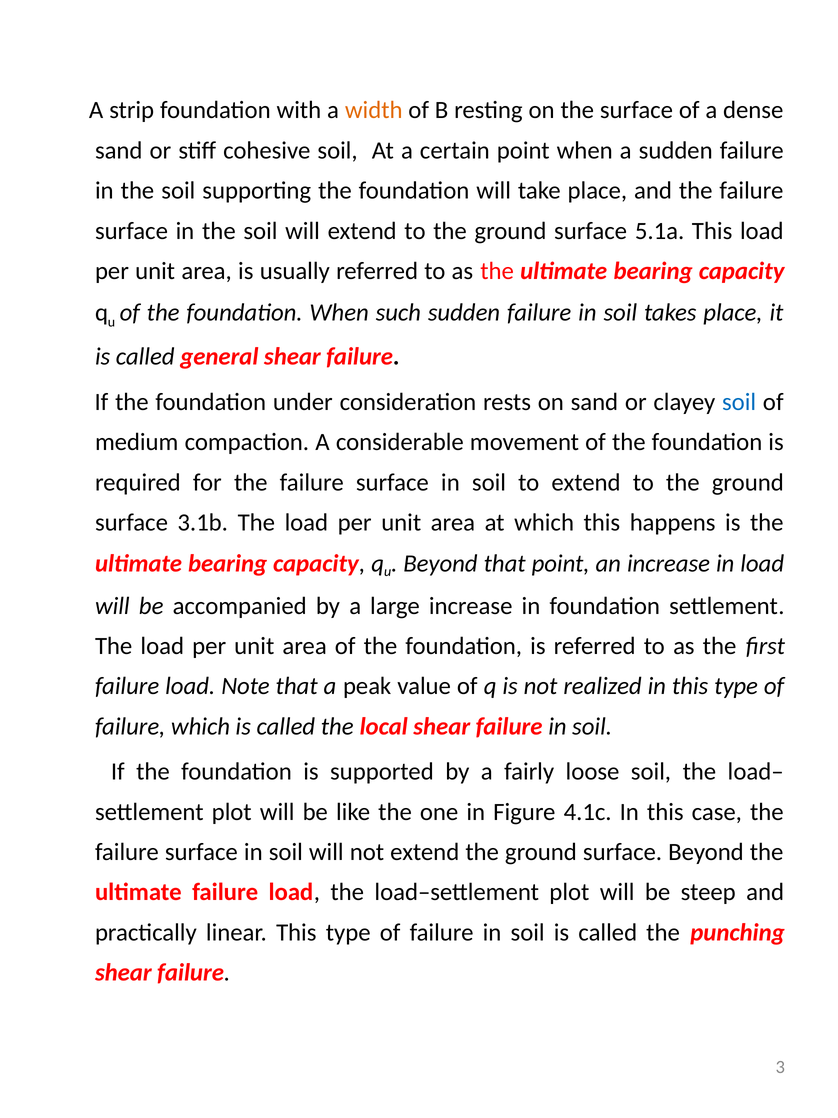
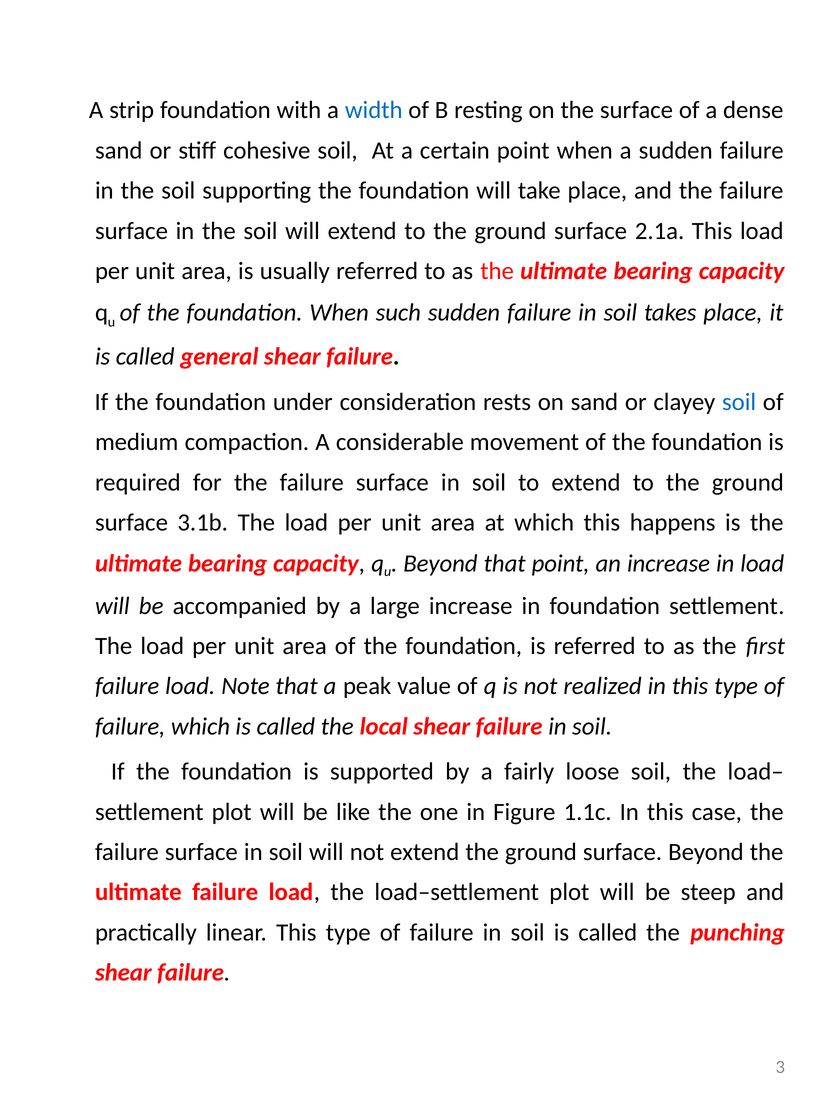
width colour: orange -> blue (374, 110)
5.1a: 5.1a -> 2.1a (660, 231)
4.1c: 4.1c -> 1.1c (588, 811)
